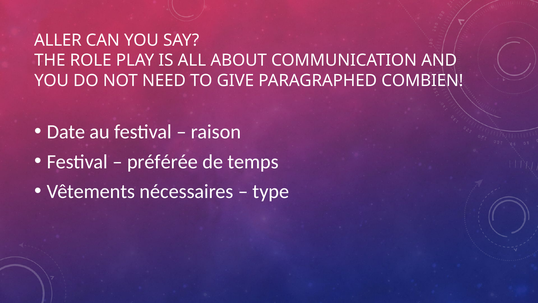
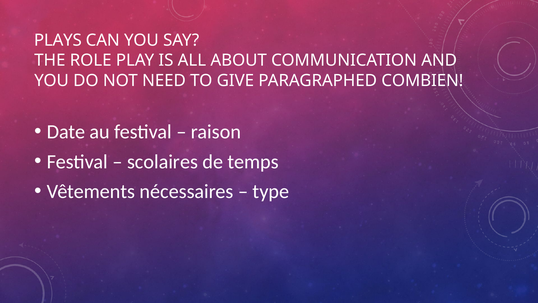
ALLER: ALLER -> PLAYS (58, 40)
préférée: préférée -> scolaires (162, 162)
